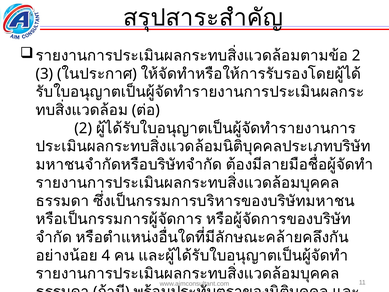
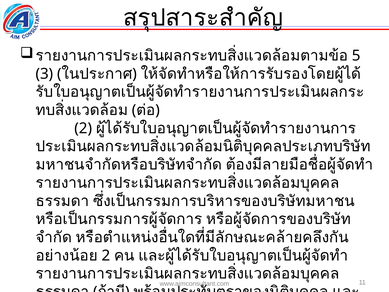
2: 2 -> 5 (356, 56)
4: 4 -> 2 (106, 255)
